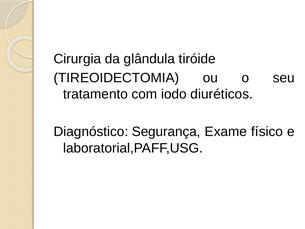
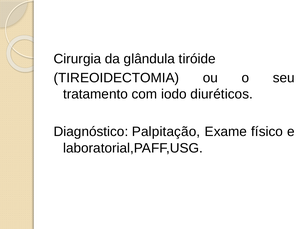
Segurança: Segurança -> Palpitação (166, 132)
